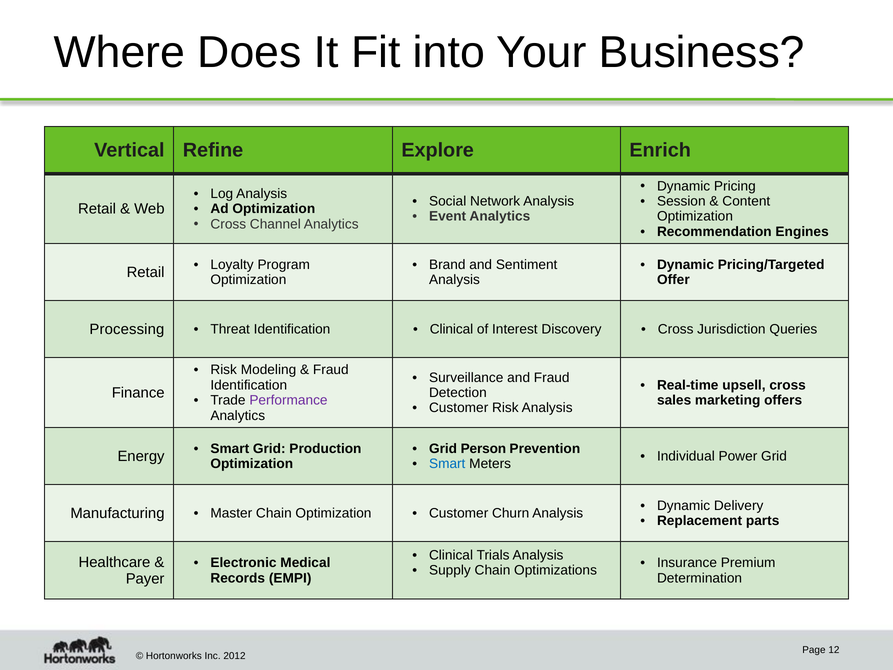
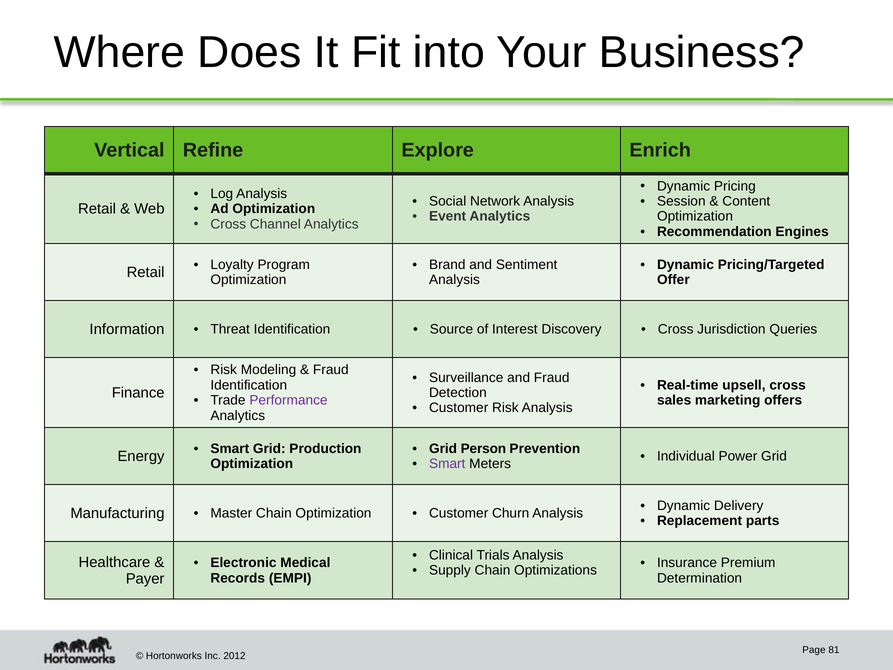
Processing: Processing -> Information (127, 329)
Clinical: Clinical -> Source (451, 329)
Smart colour: blue -> purple (447, 464)
12: 12 -> 81 (834, 650)
